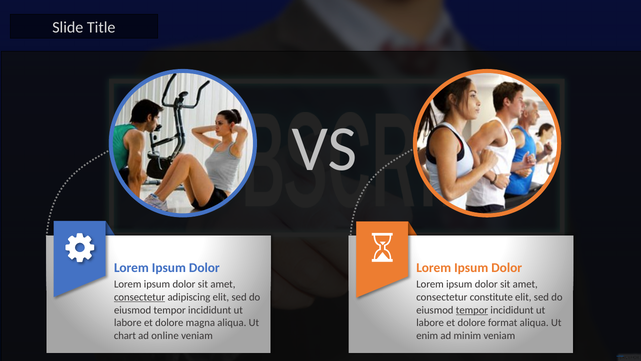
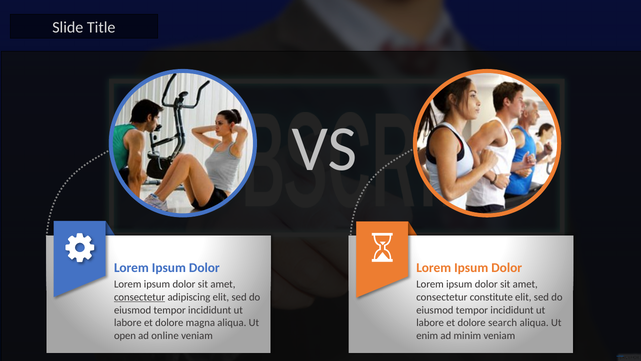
tempor underline: present -> none (472, 310)
format: format -> search (503, 322)
chart: chart -> open (125, 335)
